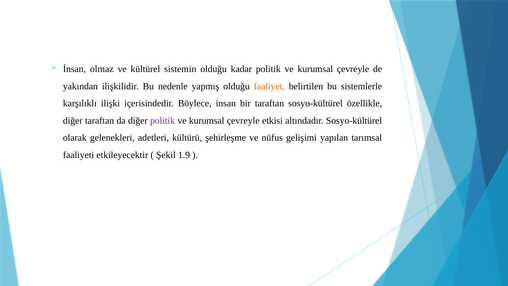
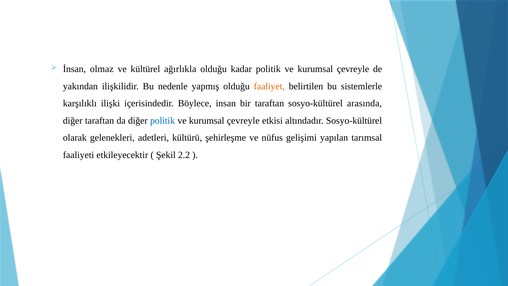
sistemin: sistemin -> ağırlıkla (180, 69)
özellikle: özellikle -> arasında (364, 103)
politik colour: purple -> blue (163, 120)
1.9: 1.9 -> 2.2 (184, 155)
